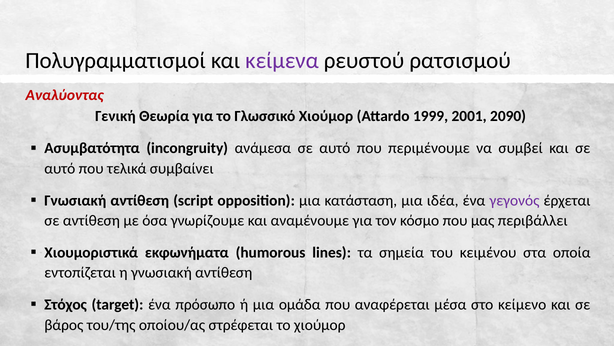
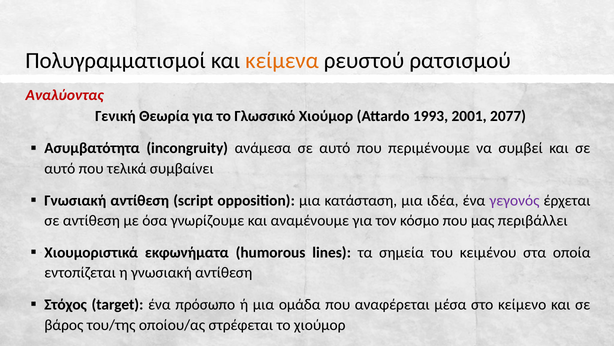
κείμενα colour: purple -> orange (282, 60)
1999: 1999 -> 1993 (431, 116)
2090: 2090 -> 2077 (508, 116)
